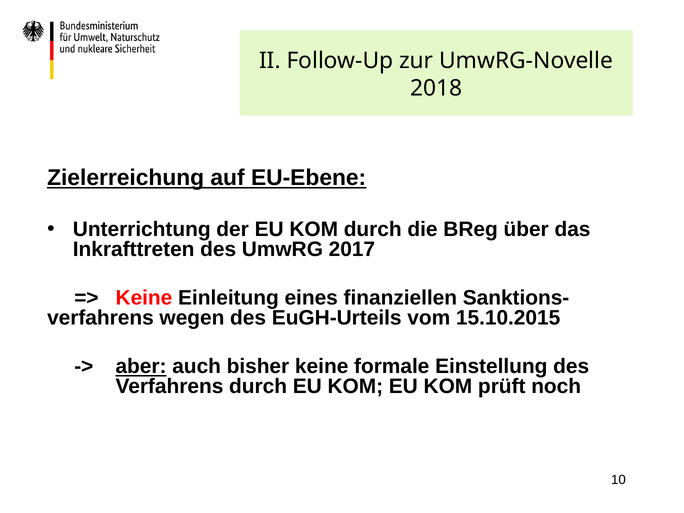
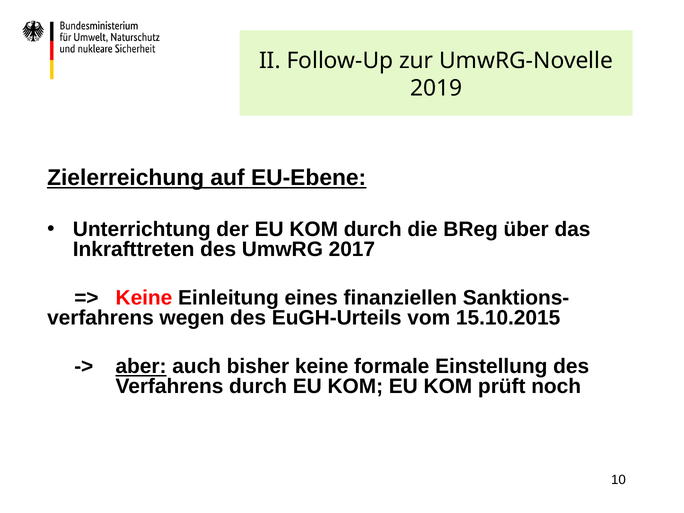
2018: 2018 -> 2019 (436, 88)
